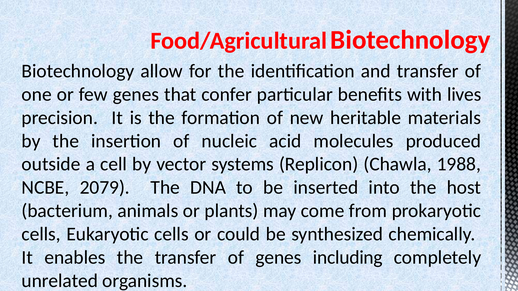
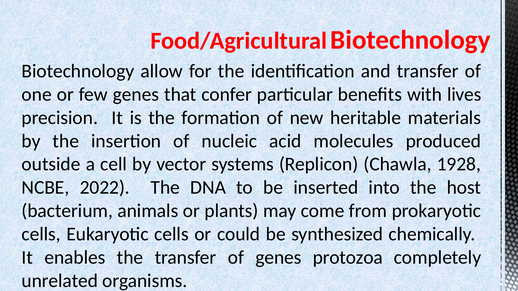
1988: 1988 -> 1928 (459, 164)
2079: 2079 -> 2022 (105, 188)
including: including -> protozoa (348, 258)
